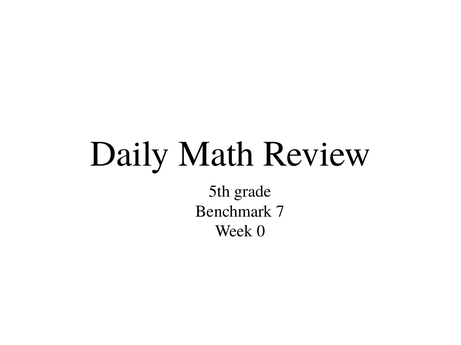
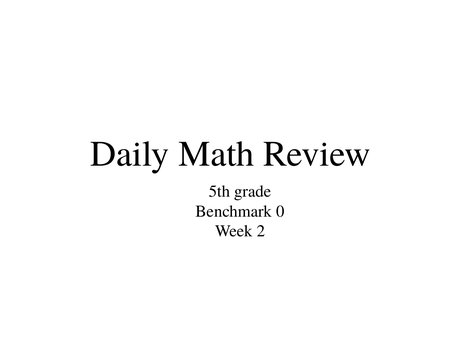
7: 7 -> 0 (280, 212)
0: 0 -> 2 (261, 232)
